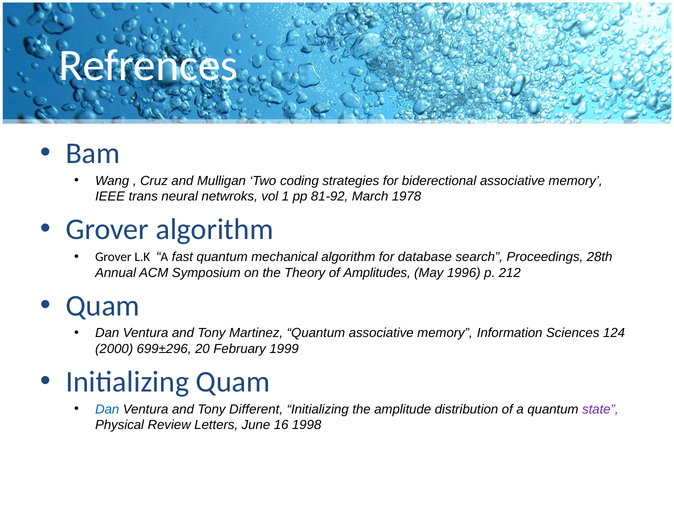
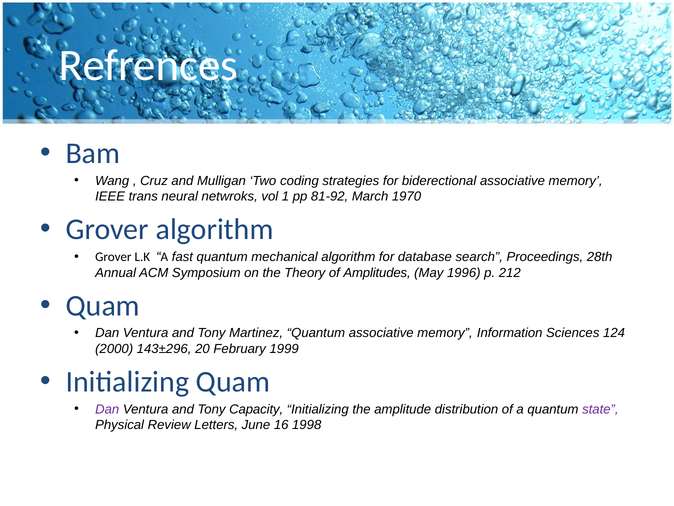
1978: 1978 -> 1970 (407, 196)
699±296: 699±296 -> 143±296 (164, 349)
Dan colour: blue -> purple (107, 409)
Different: Different -> Capacity (256, 409)
